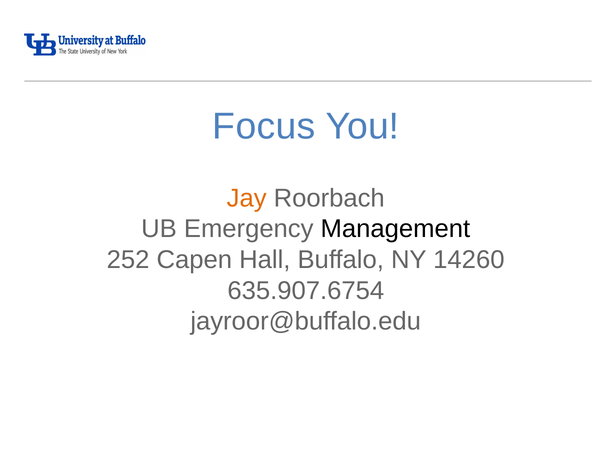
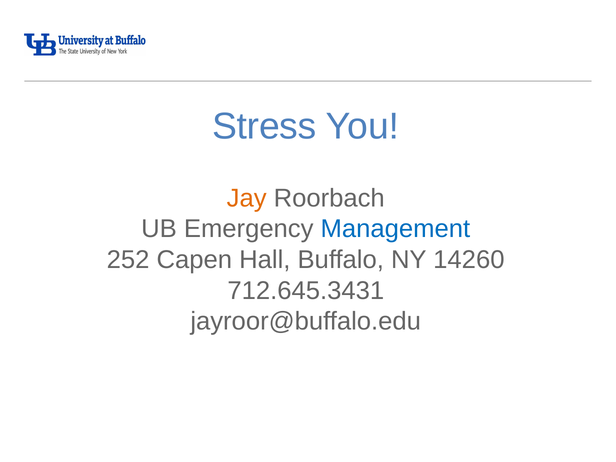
Focus: Focus -> Stress (264, 126)
Management colour: black -> blue (395, 229)
635.907.6754: 635.907.6754 -> 712.645.3431 (306, 291)
